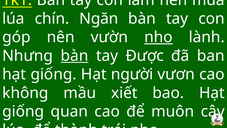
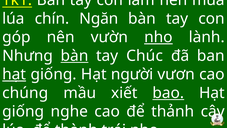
Được: Được -> Chúc (145, 56)
hạt underline: none -> present (14, 74)
không: không -> chúng (25, 93)
bao underline: none -> present (168, 93)
quan: quan -> nghe (69, 111)
muôn: muôn -> thảnh (173, 111)
